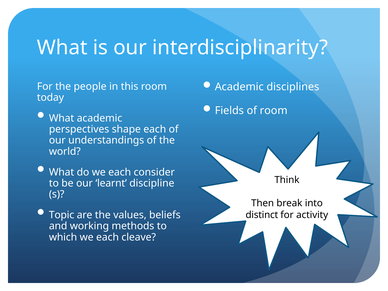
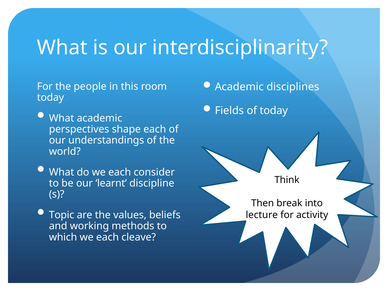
of room: room -> today (274, 111)
distinct: distinct -> lecture (262, 215)
